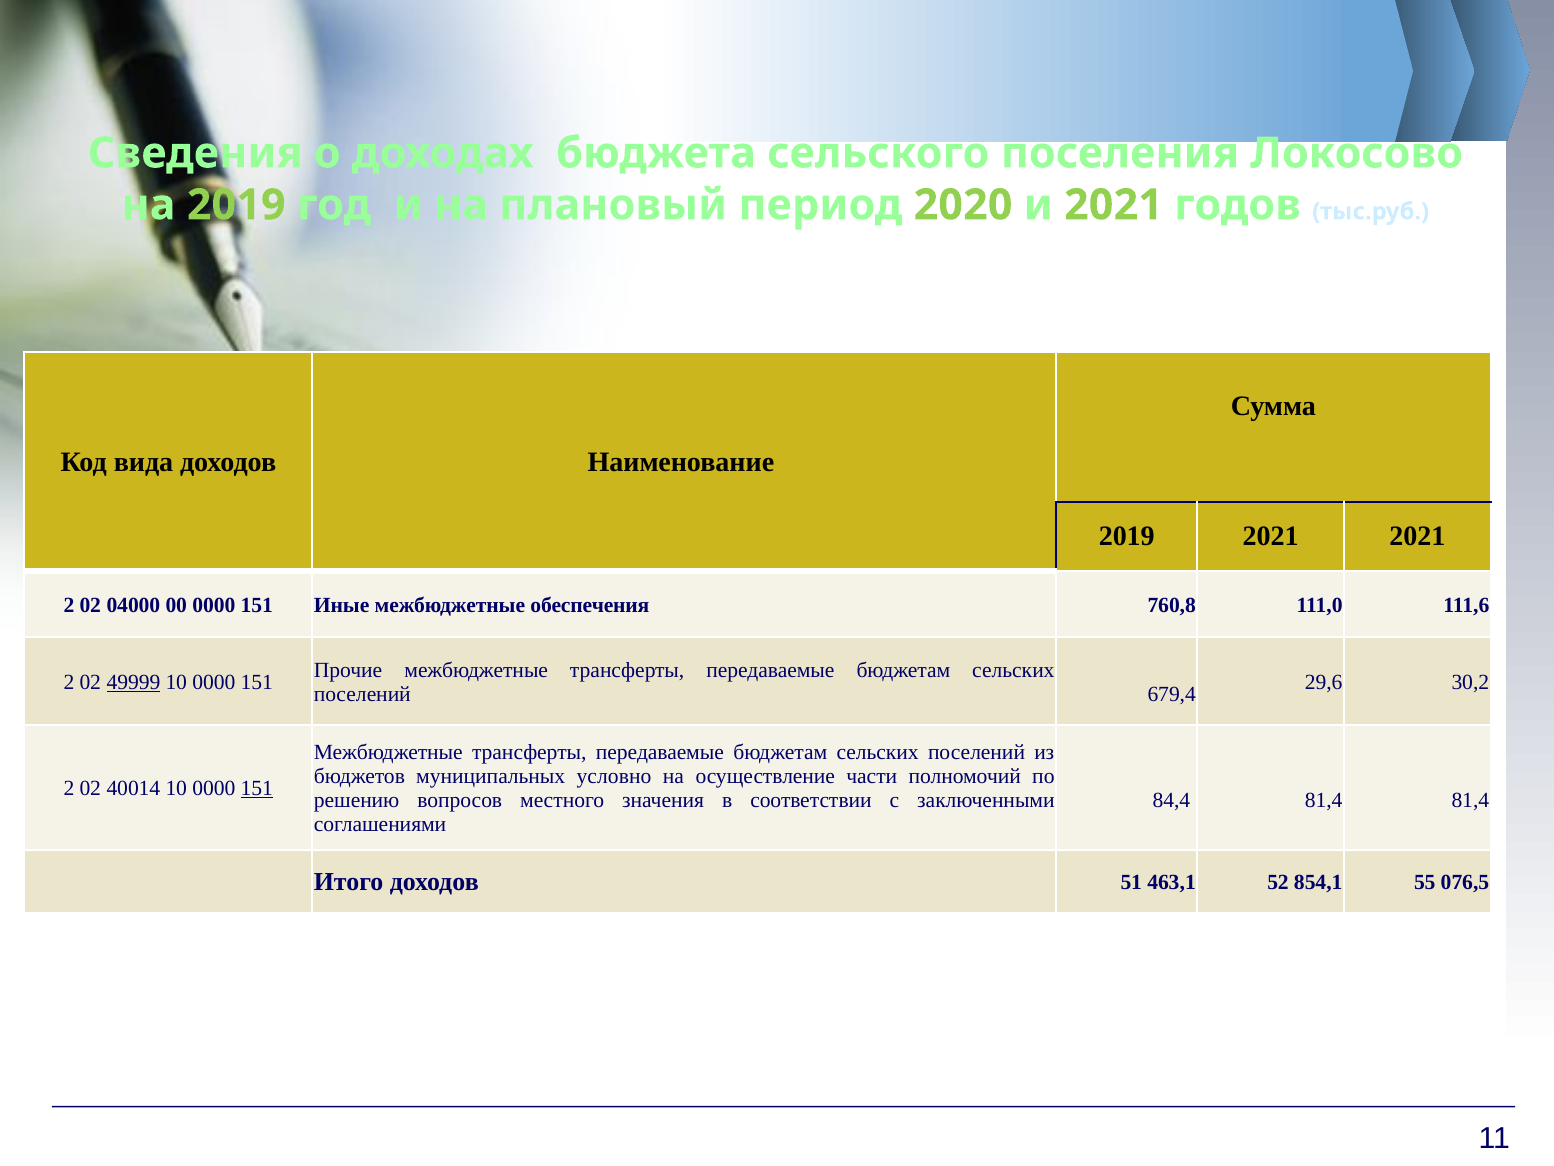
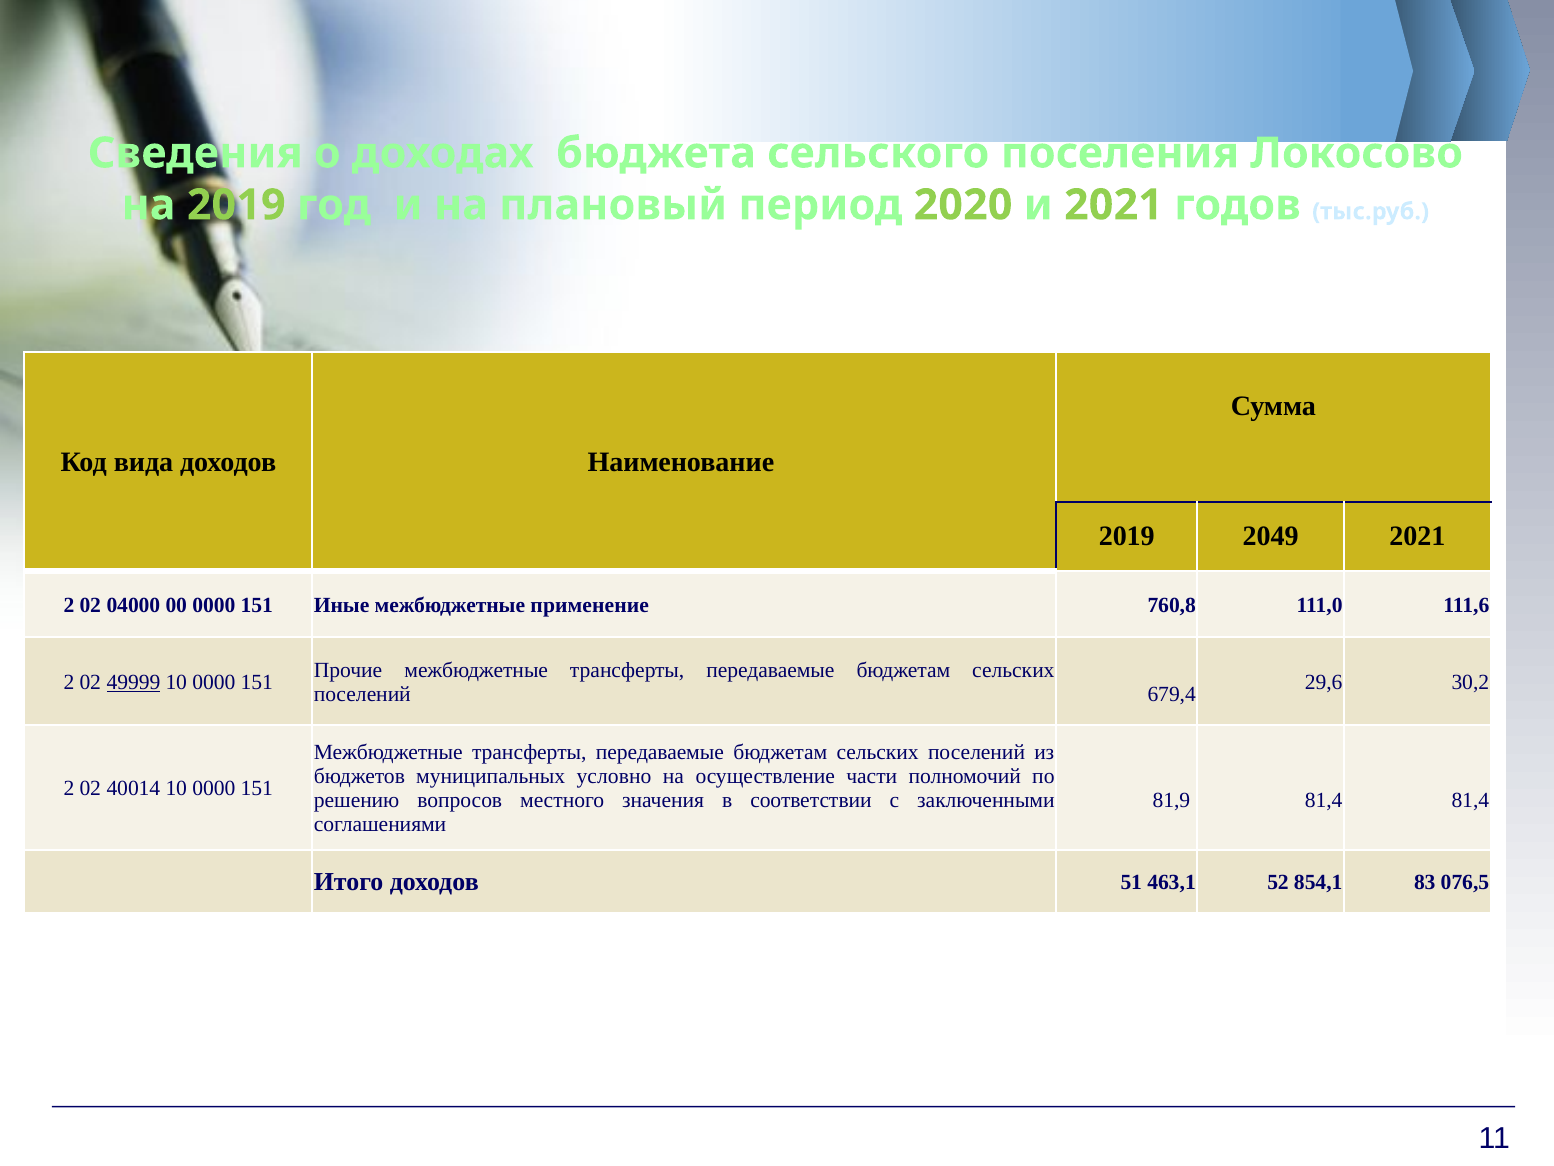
2019 2021: 2021 -> 2049 (1271, 536)
обеспечения: обеспечения -> применение (590, 605)
151 underline: present -> none (257, 788)
84,4: 84,4 -> 81,9 (1171, 800)
55: 55 -> 83 (1425, 882)
